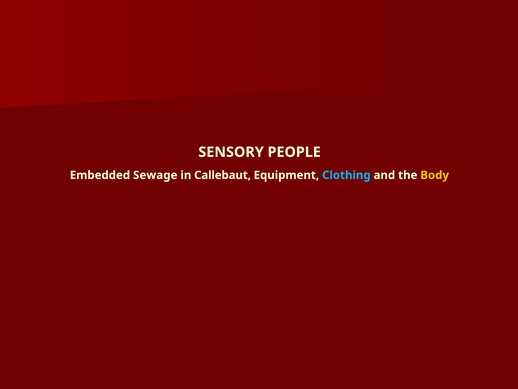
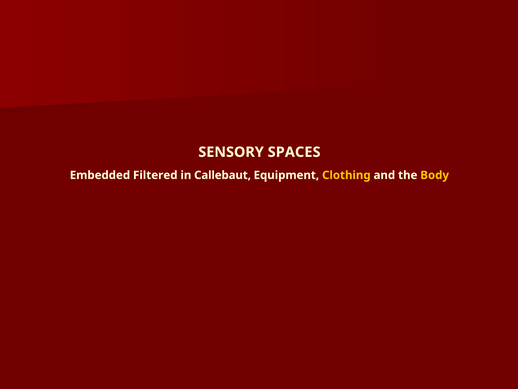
PEOPLE: PEOPLE -> SPACES (294, 152)
Sewage: Sewage -> Filtered (155, 175)
Clothing colour: light blue -> yellow (346, 175)
